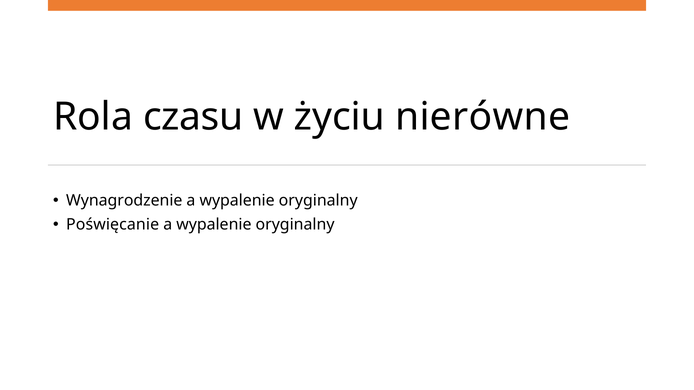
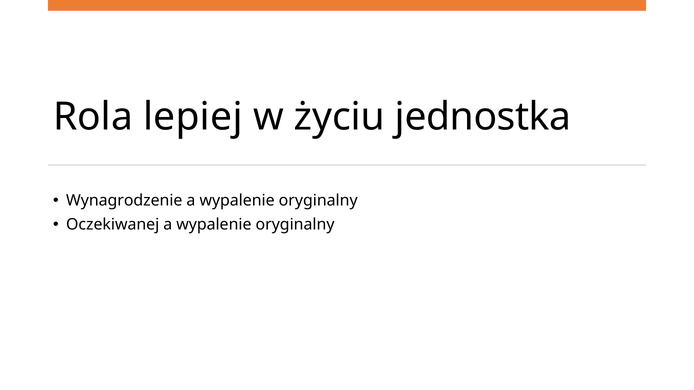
czasu: czasu -> lepiej (193, 117)
nierówne: nierówne -> jednostka (483, 117)
Poświęcanie: Poświęcanie -> Oczekiwanej (113, 225)
